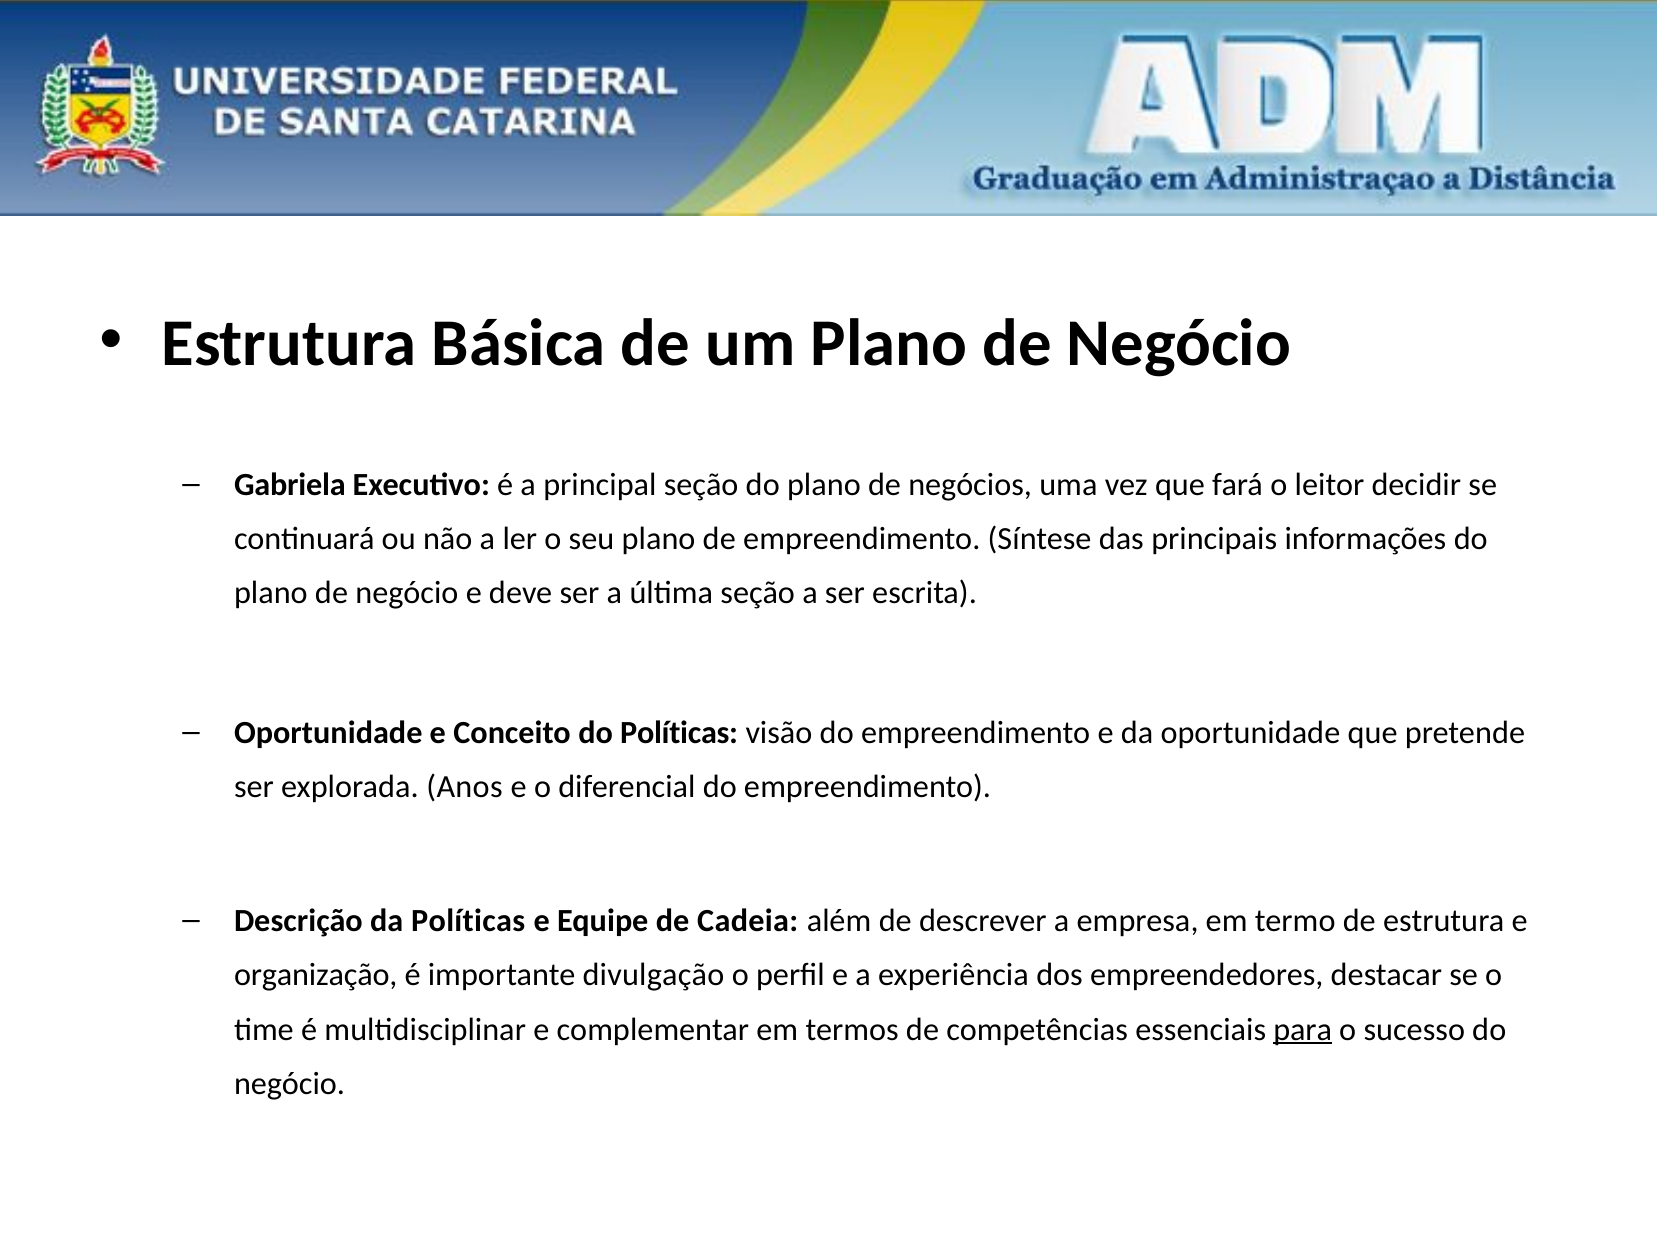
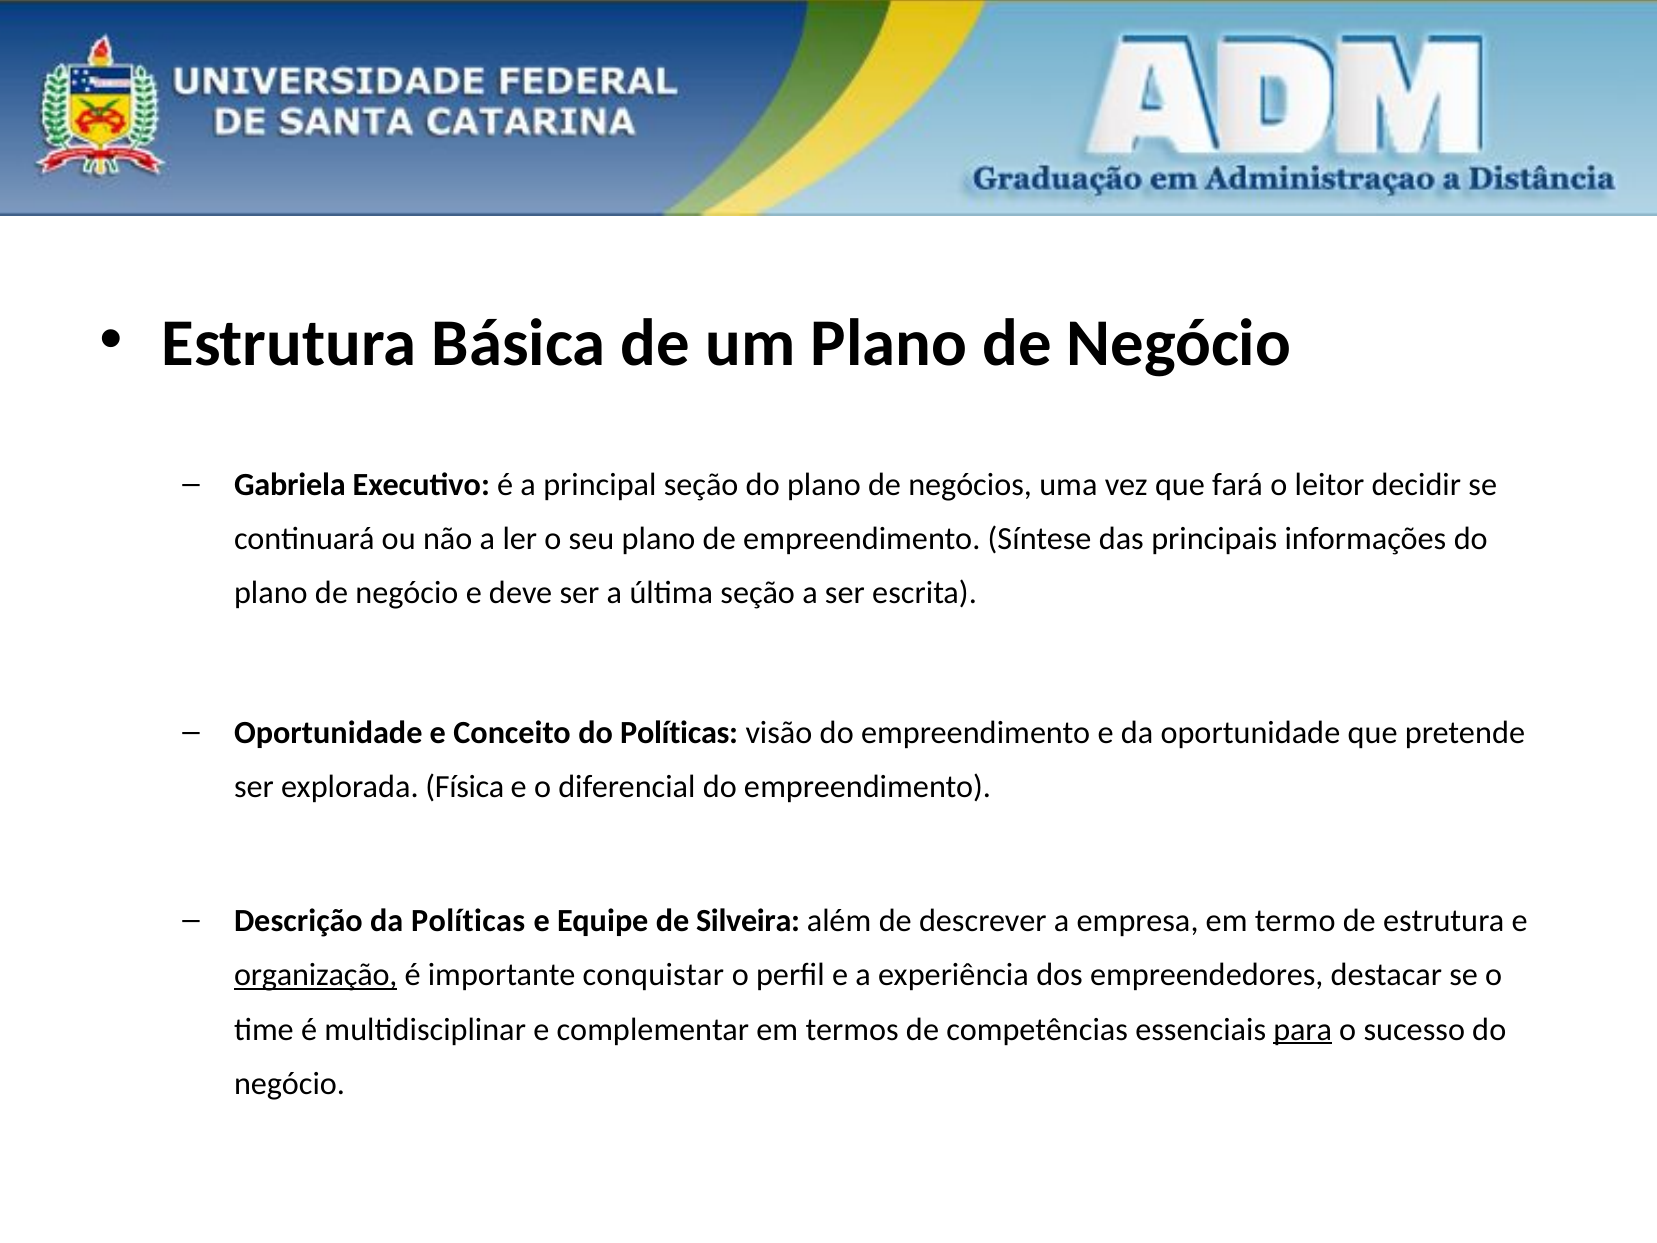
Anos: Anos -> Física (465, 787)
Cadeia: Cadeia -> Silveira (748, 921)
organização underline: none -> present (316, 975)
divulgação: divulgação -> conquistar (653, 975)
